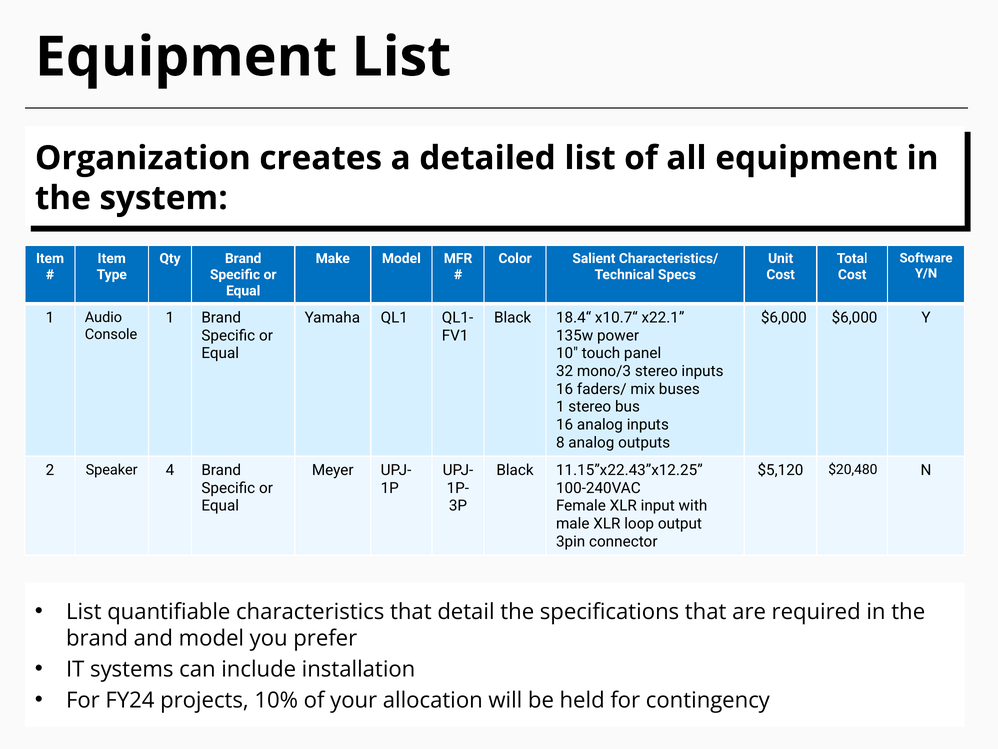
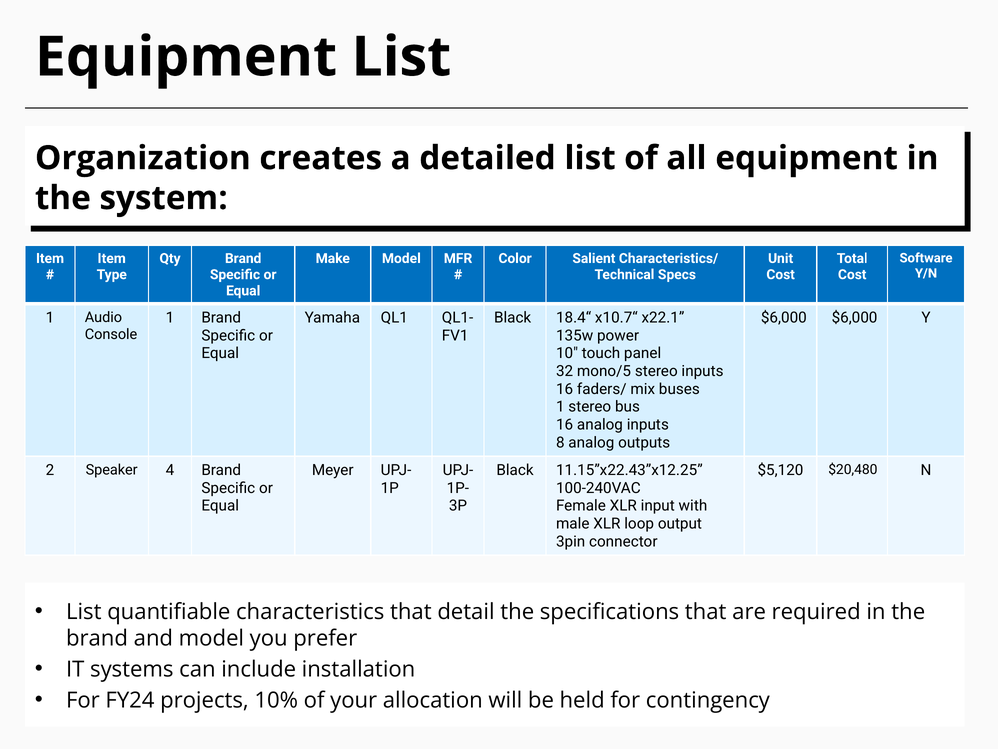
mono/3: mono/3 -> mono/5 (604, 371)
